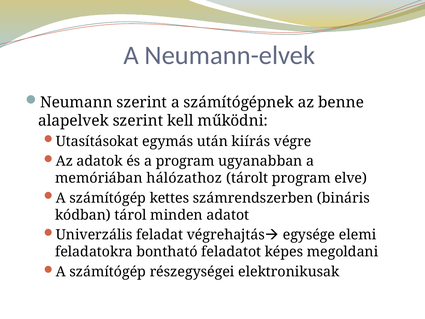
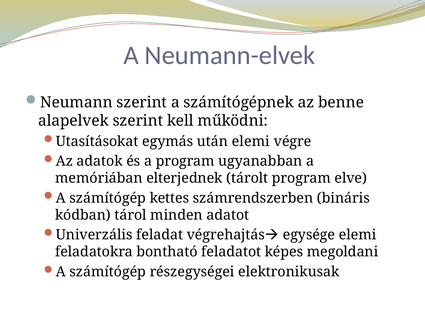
után kiírás: kiírás -> elemi (251, 141)
hálózathoz: hálózathoz -> elterjednek (184, 178)
